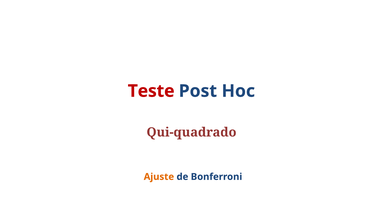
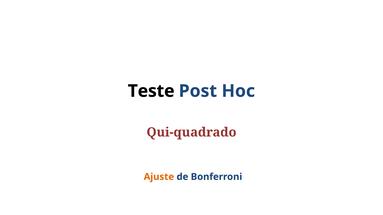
Teste colour: red -> black (151, 91)
